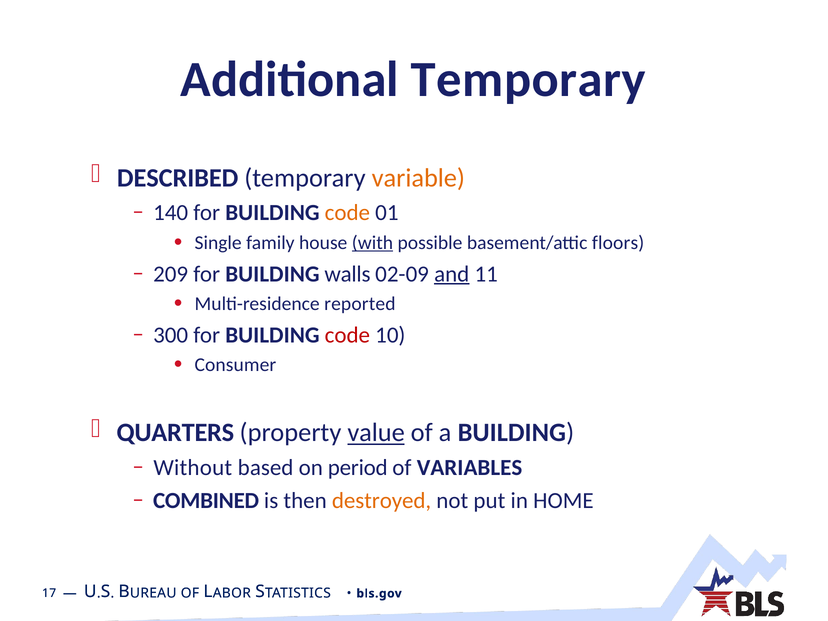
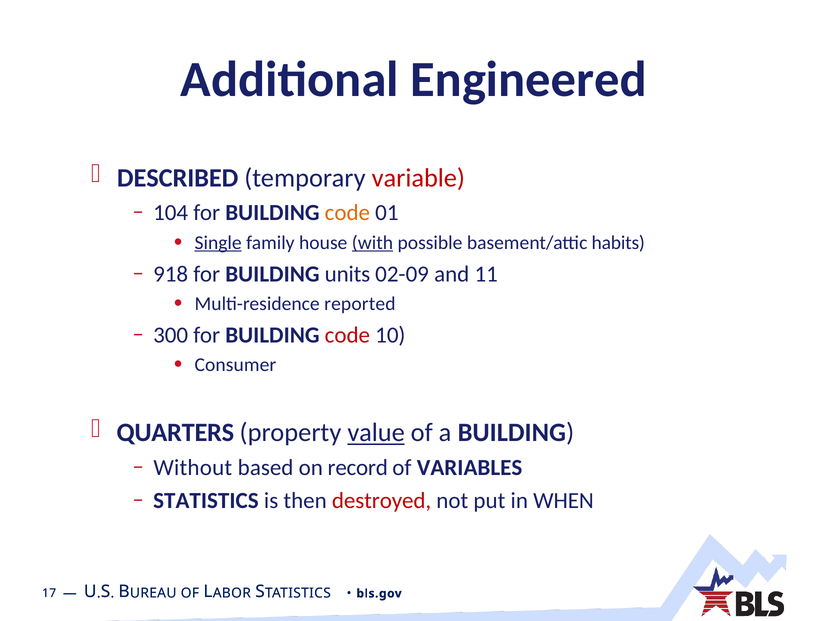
Additional Temporary: Temporary -> Engineered (529, 79)
variable colour: orange -> red (418, 178)
140: 140 -> 104 (171, 213)
Single underline: none -> present (218, 243)
floors: floors -> habits (618, 243)
209: 209 -> 918 (171, 274)
walls: walls -> units (347, 274)
and underline: present -> none (452, 274)
period: period -> record (358, 468)
COMBINED: COMBINED -> STATISTICS (206, 501)
destroyed colour: orange -> red (382, 501)
HOME: HOME -> WHEN (563, 501)
